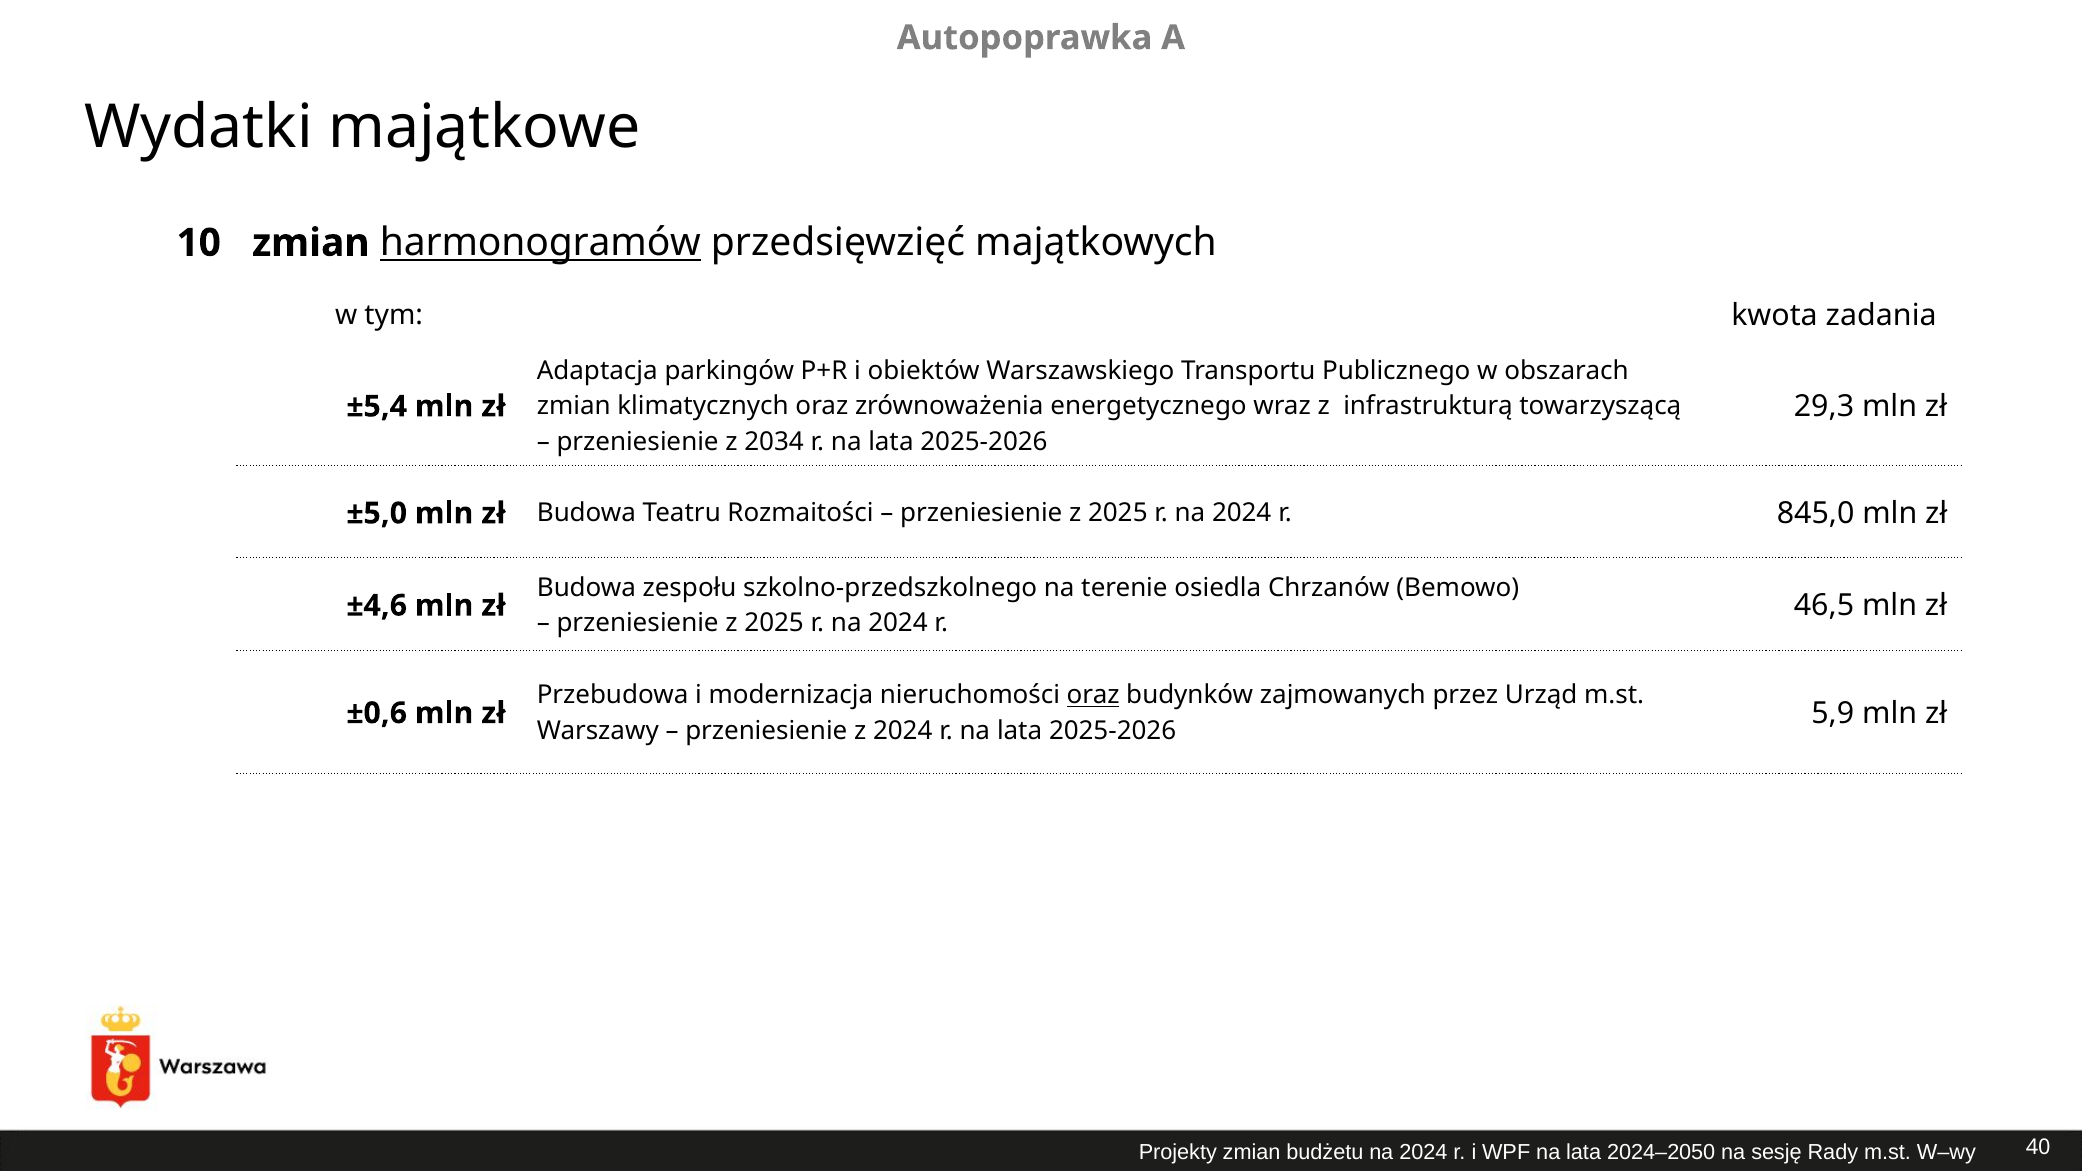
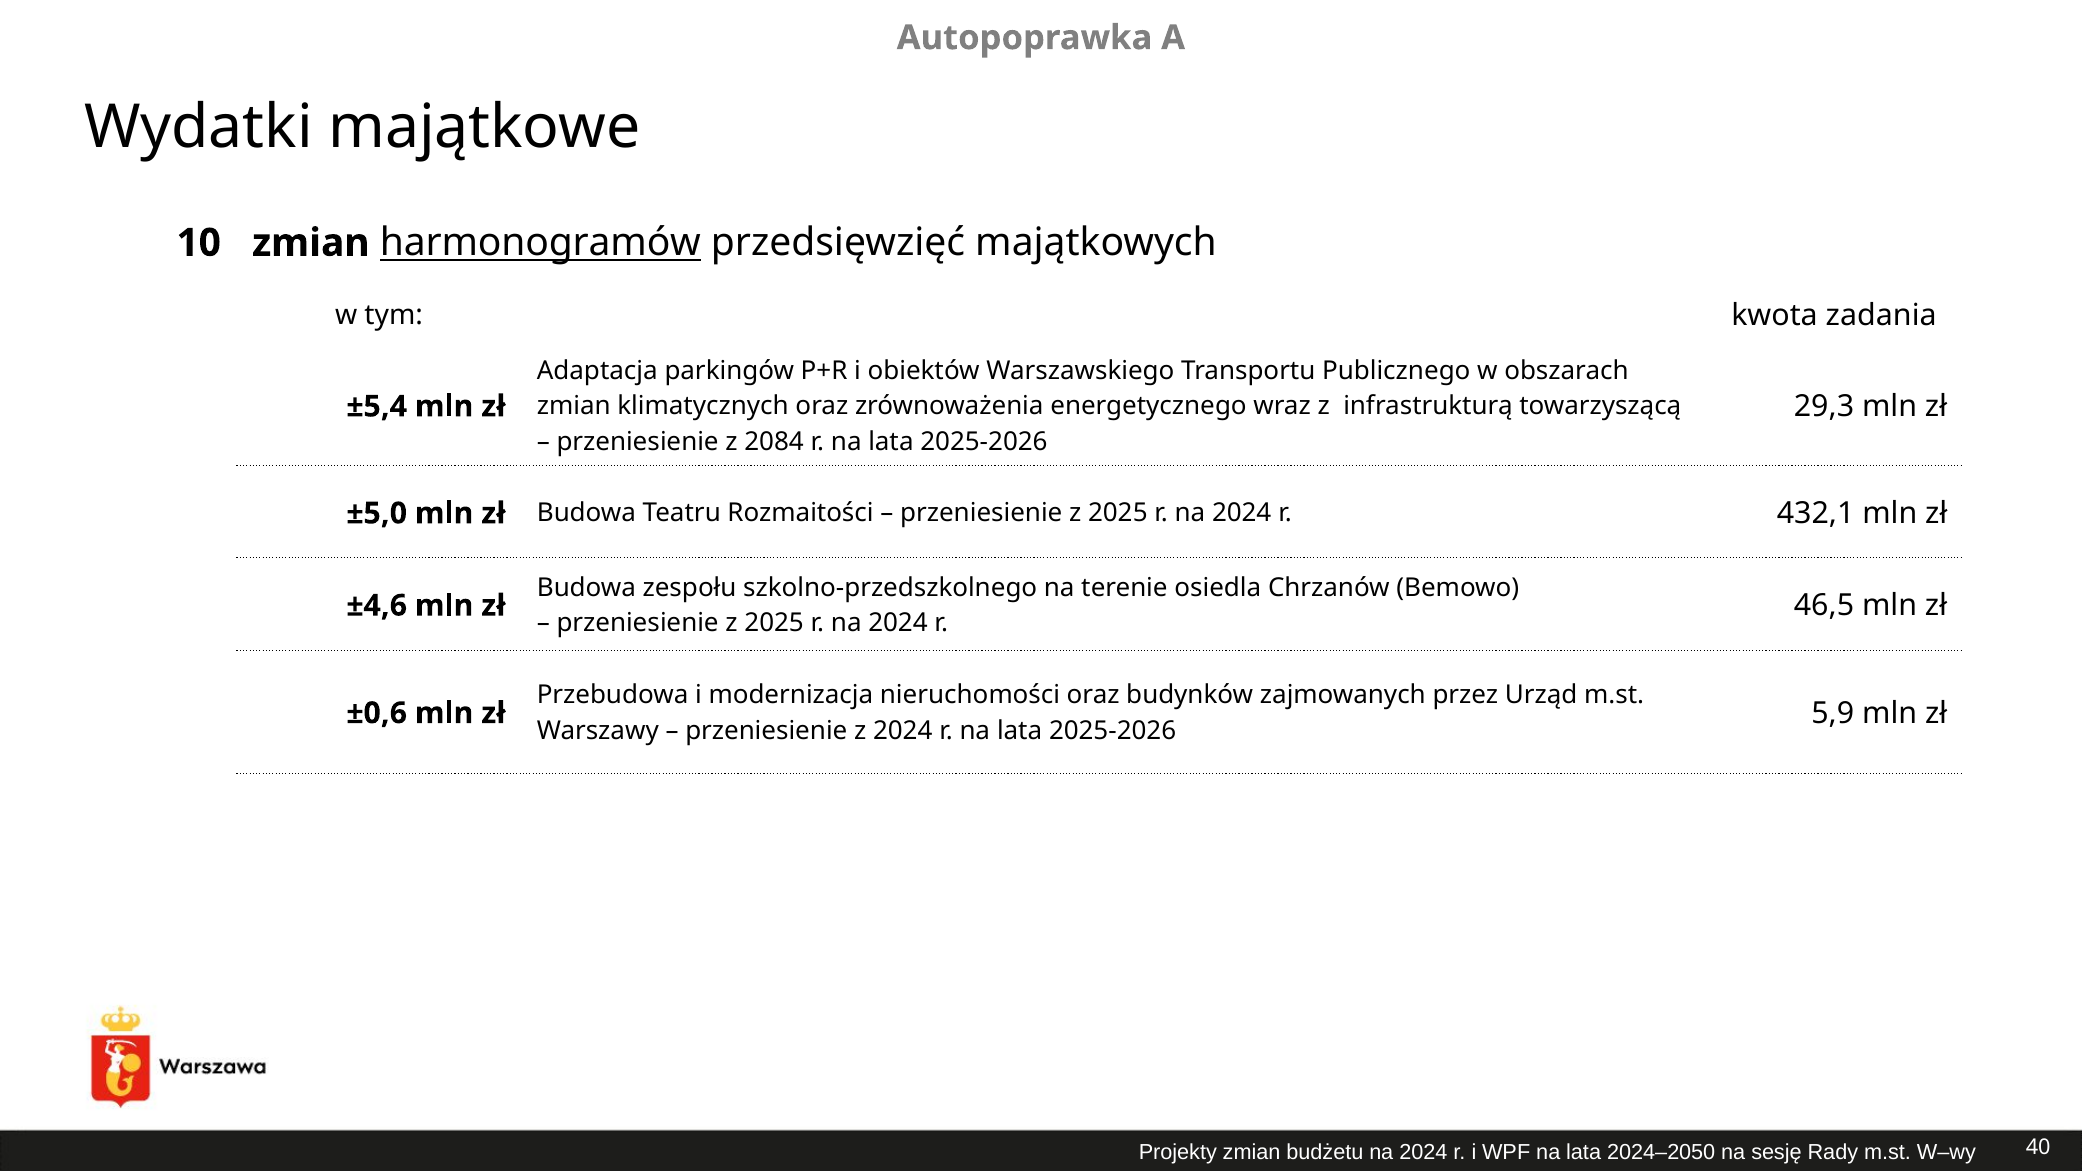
2034: 2034 -> 2084 (774, 442)
845,0: 845,0 -> 432,1 (1816, 513)
oraz underline: present -> none (1093, 695)
